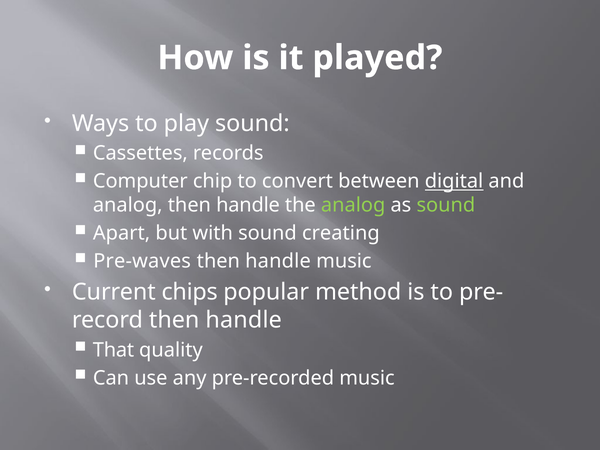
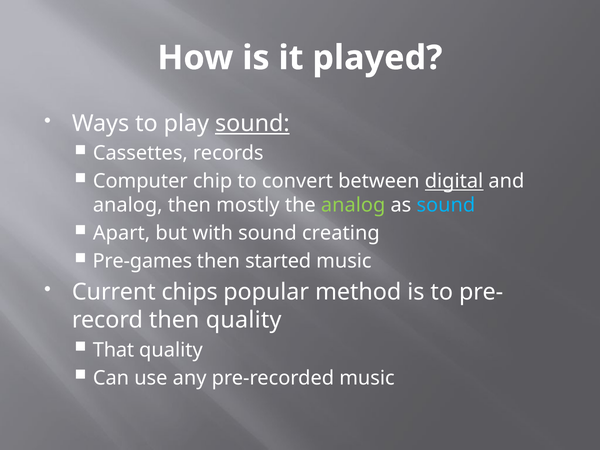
sound underline: none -> present (252, 124)
analog then handle: handle -> mostly (248, 205)
sound colour: light green -> light blue (446, 205)
Pre-waves: Pre-waves -> Pre-games (142, 261)
handle: handle -> started (278, 261)
handle: handle -> quality (244, 320)
